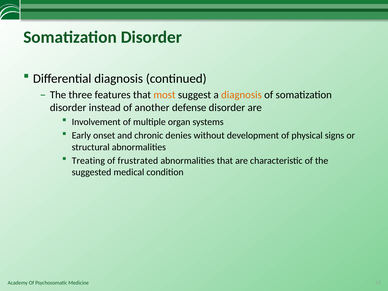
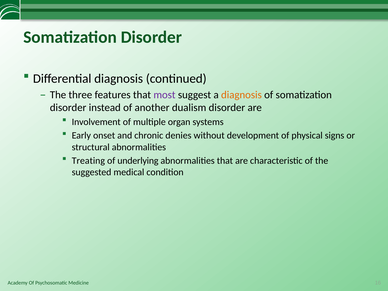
most colour: orange -> purple (164, 95)
defense: defense -> dualism (189, 108)
frustrated: frustrated -> underlying (138, 161)
